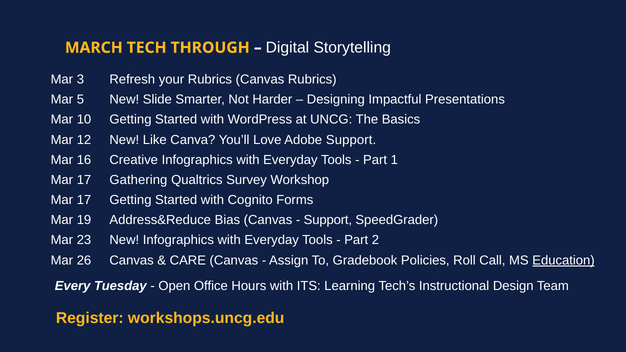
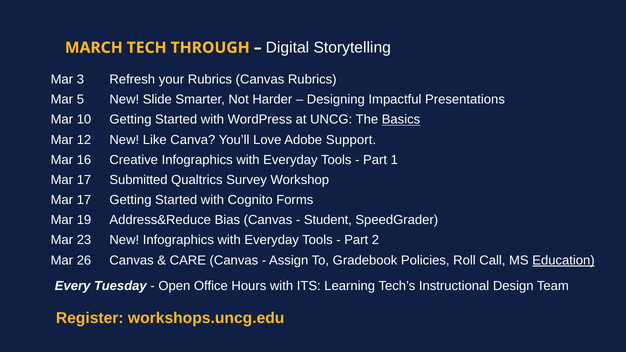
Basics underline: none -> present (401, 120)
Gathering: Gathering -> Submitted (138, 180)
Support: Support -> Student (328, 220)
